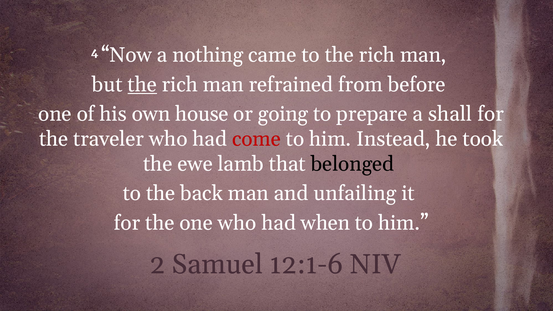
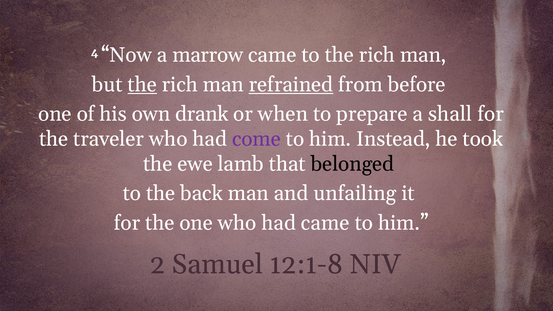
nothing: nothing -> marrow (208, 55)
refrained underline: none -> present (291, 85)
house: house -> drank (202, 114)
going: going -> when (283, 114)
come colour: red -> purple (256, 139)
had when: when -> came (325, 223)
12:1-6: 12:1-6 -> 12:1-8 (306, 264)
